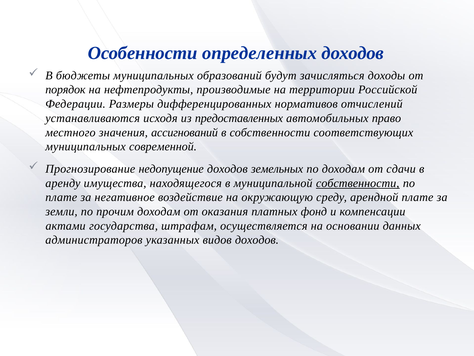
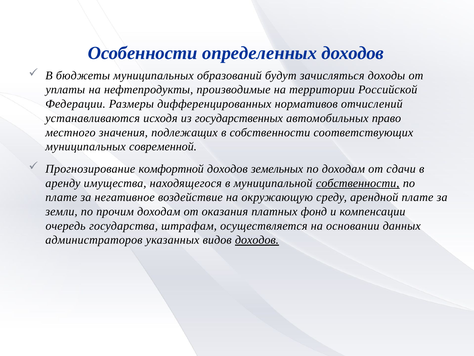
порядок: порядок -> уплаты (65, 90)
предоставленных: предоставленных -> государственных (239, 118)
ассигнований: ассигнований -> подлежащих (184, 132)
недопущение: недопущение -> комфортной (171, 169)
актами: актами -> очередь (66, 225)
доходов underline: none -> present (257, 240)
